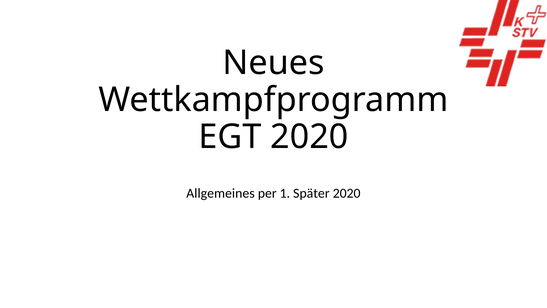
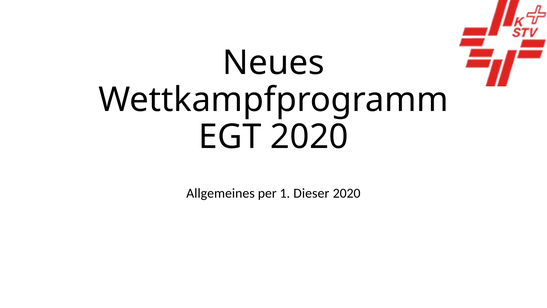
Später: Später -> Dieser (311, 193)
